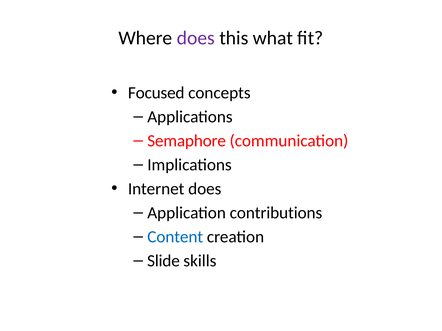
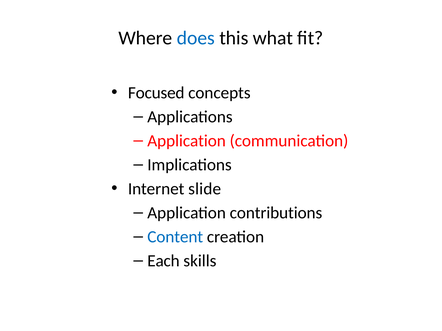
does colour: purple -> blue (196, 38)
Semaphore: Semaphore -> Application (187, 141)
Internet does: does -> slide (205, 189)
Slide: Slide -> Each (163, 261)
